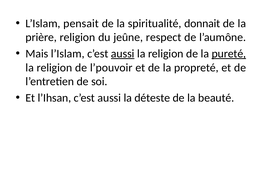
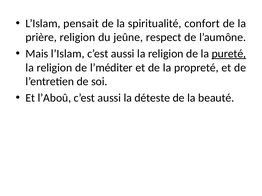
donnait: donnait -> confort (202, 23)
aussi underline: present -> none (123, 54)
l’pouvoir: l’pouvoir -> l’méditer (111, 68)
l’Ihsan: l’Ihsan -> l’Aboû (54, 98)
